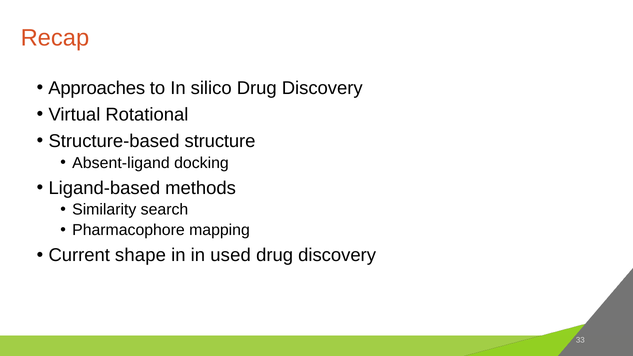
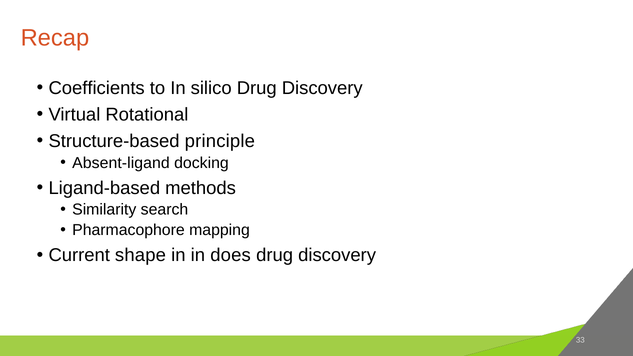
Approaches: Approaches -> Coefficients (97, 88)
structure: structure -> principle (220, 141)
used: used -> does (231, 255)
